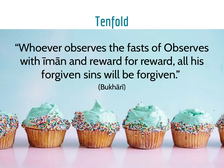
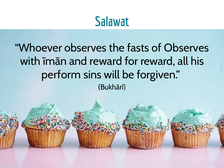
Tenfold: Tenfold -> Salawat (112, 22)
forgiven: forgiven -> perform (61, 75)
